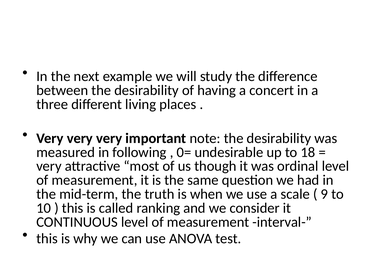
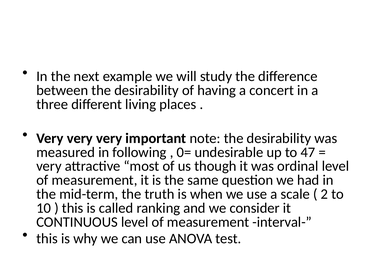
18: 18 -> 47 (308, 152)
9: 9 -> 2 (324, 194)
